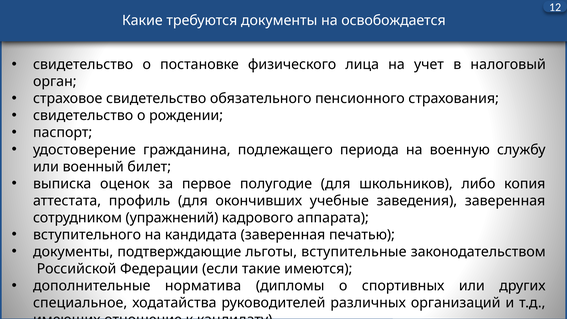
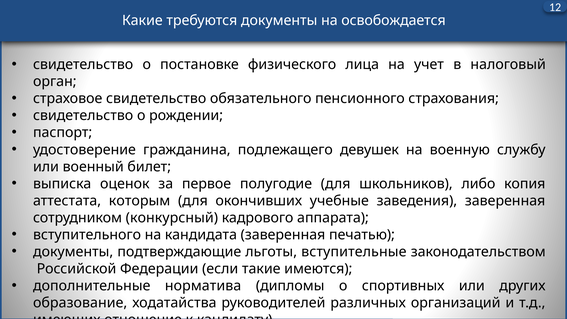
периода: периода -> девушек (369, 150)
профиль: профиль -> которым (140, 201)
упражнений: упражнений -> конкурсный (172, 218)
специальное: специальное -> образование (80, 303)
